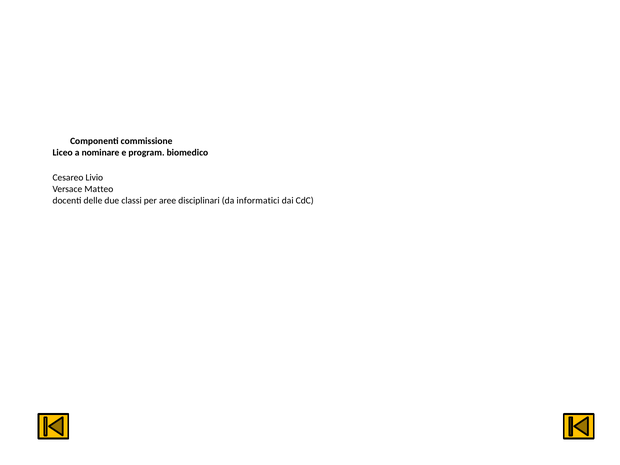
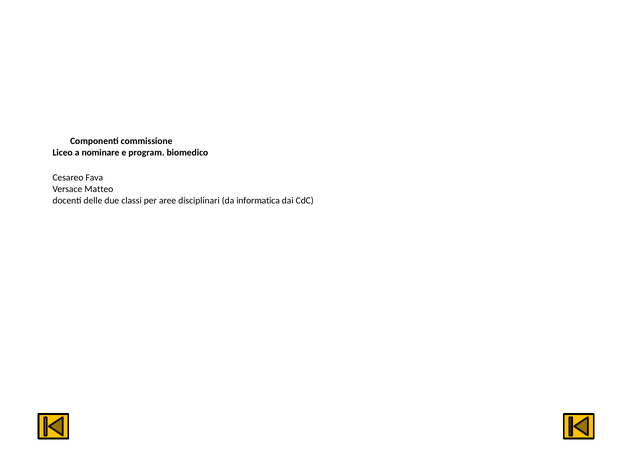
Livio: Livio -> Fava (94, 178)
informatici: informatici -> informatica (258, 200)
